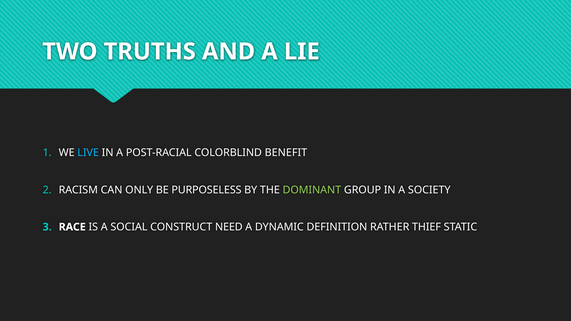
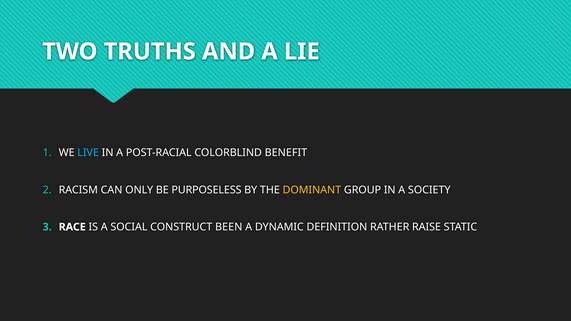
DOMINANT colour: light green -> yellow (312, 190)
NEED: NEED -> BEEN (229, 227)
THIEF: THIEF -> RAISE (427, 227)
